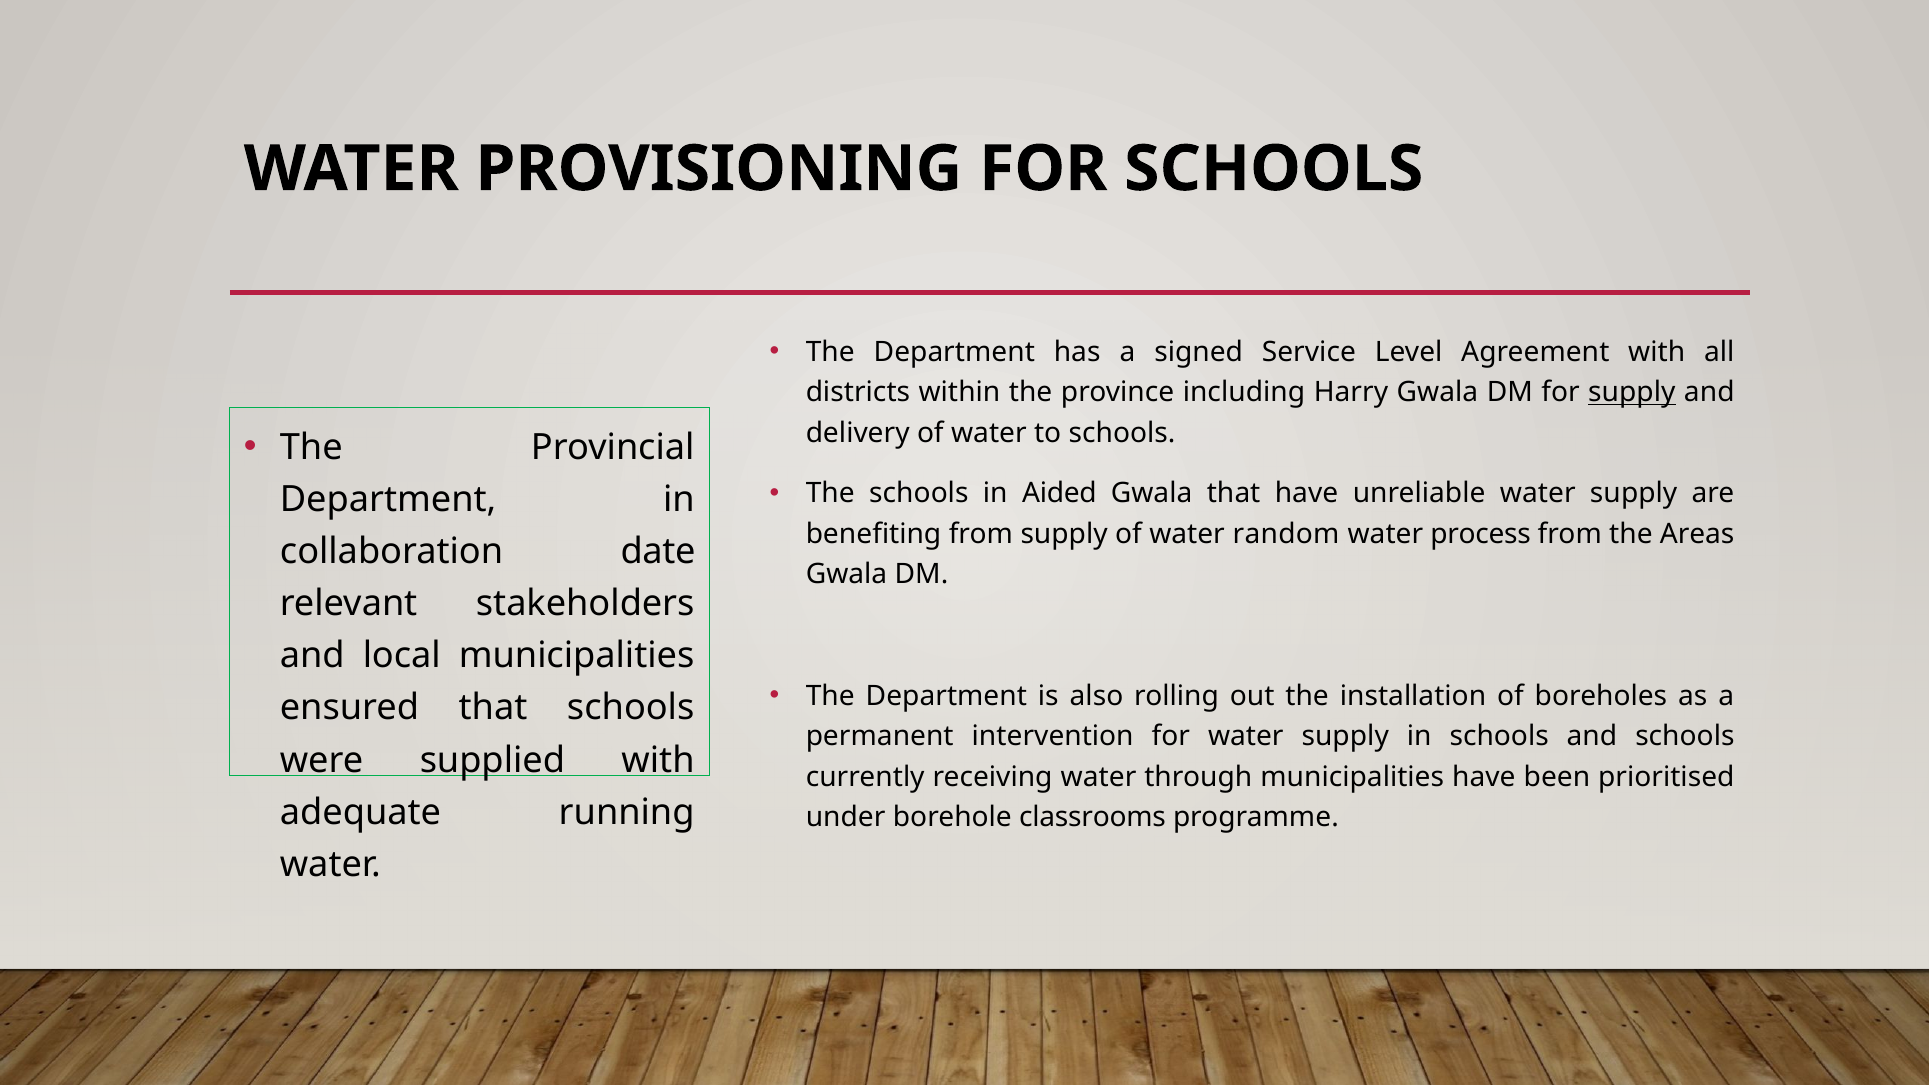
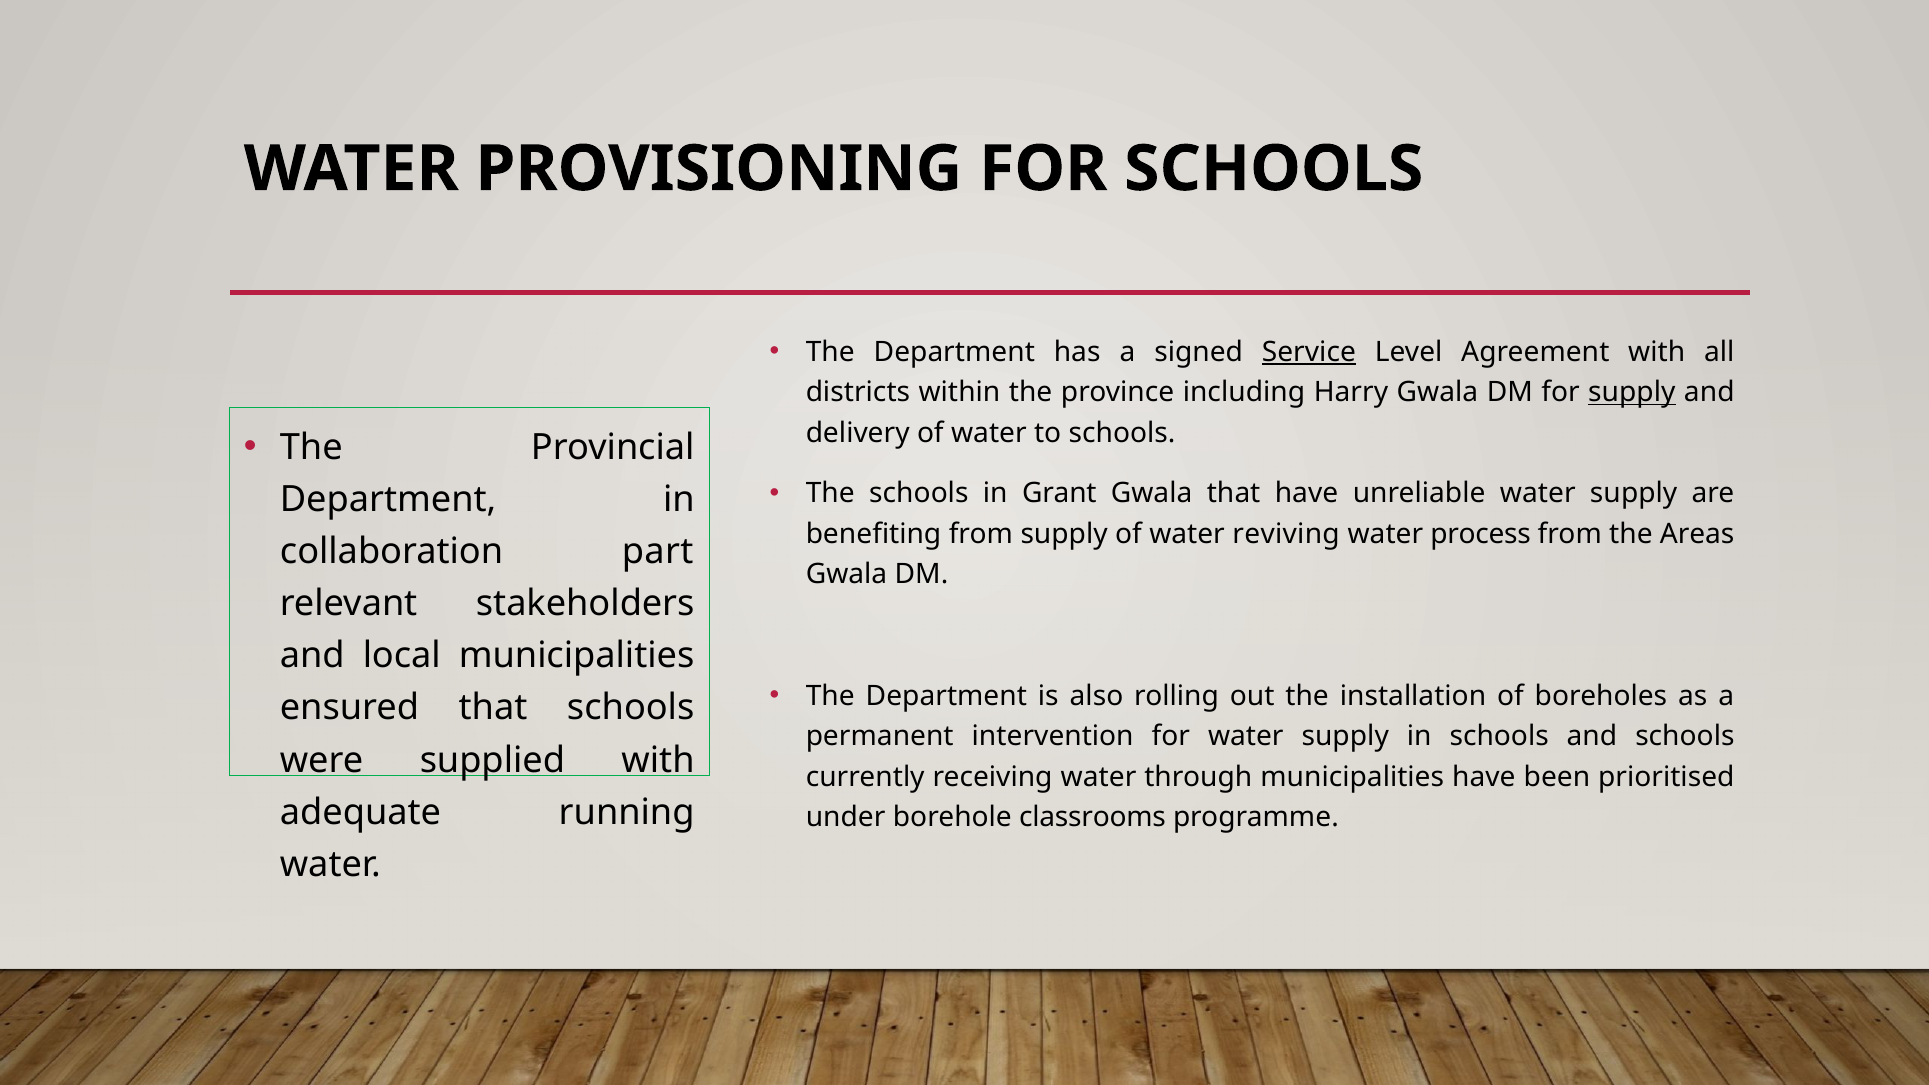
Service underline: none -> present (1309, 352)
Aided: Aided -> Grant (1059, 494)
random: random -> reviving (1286, 534)
date: date -> part (658, 552)
